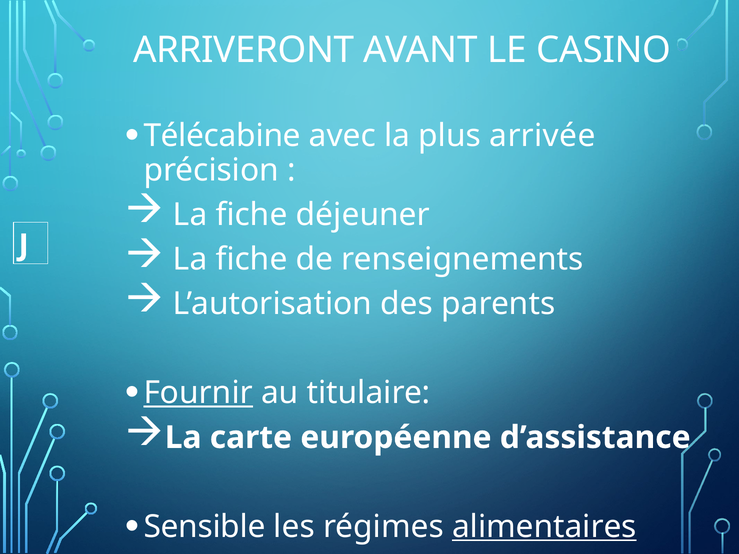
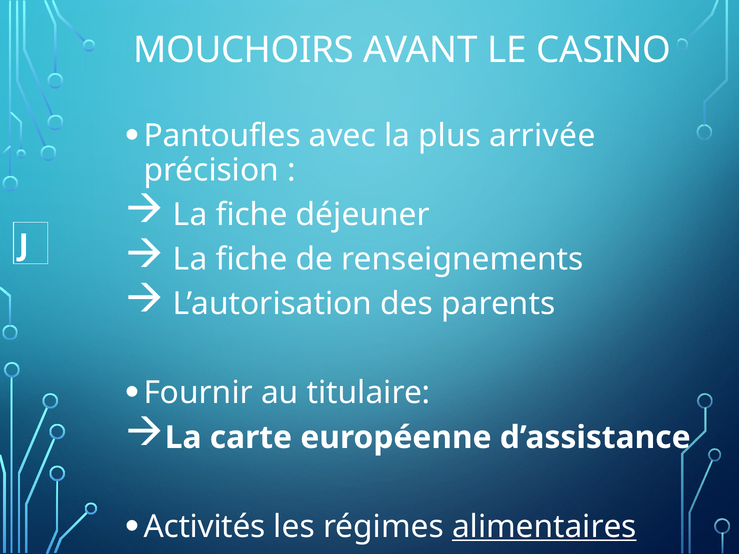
ARRIVERONT: ARRIVERONT -> MOUCHOIRS (244, 50)
Télécabine: Télécabine -> Pantoufles (222, 136)
Fournir underline: present -> none (198, 393)
Sensible: Sensible -> Activités (205, 527)
